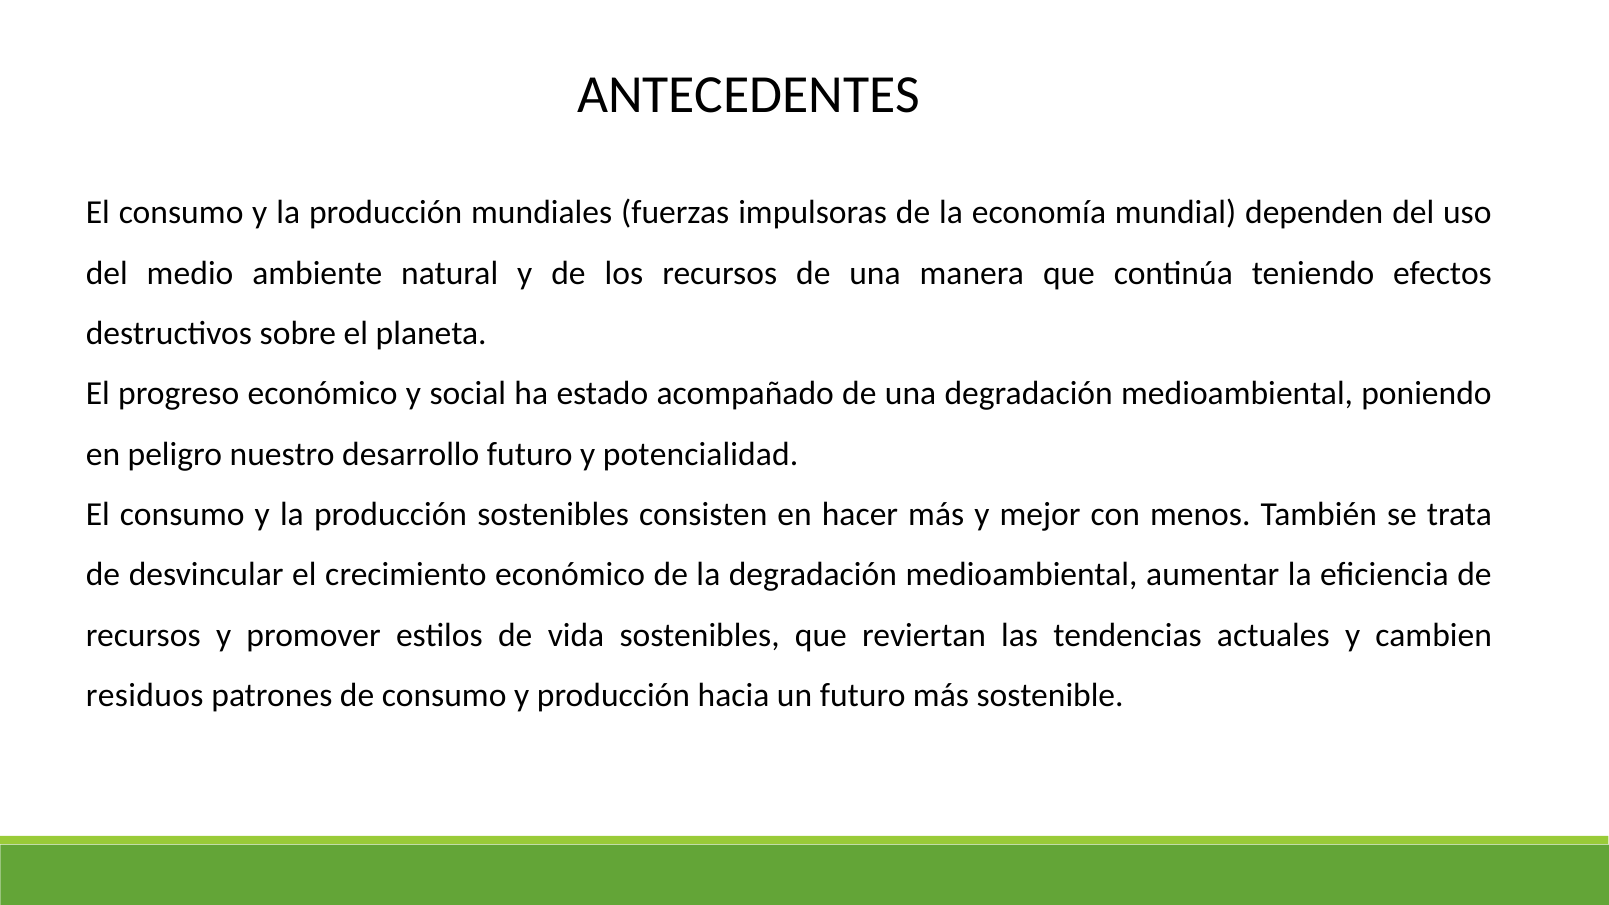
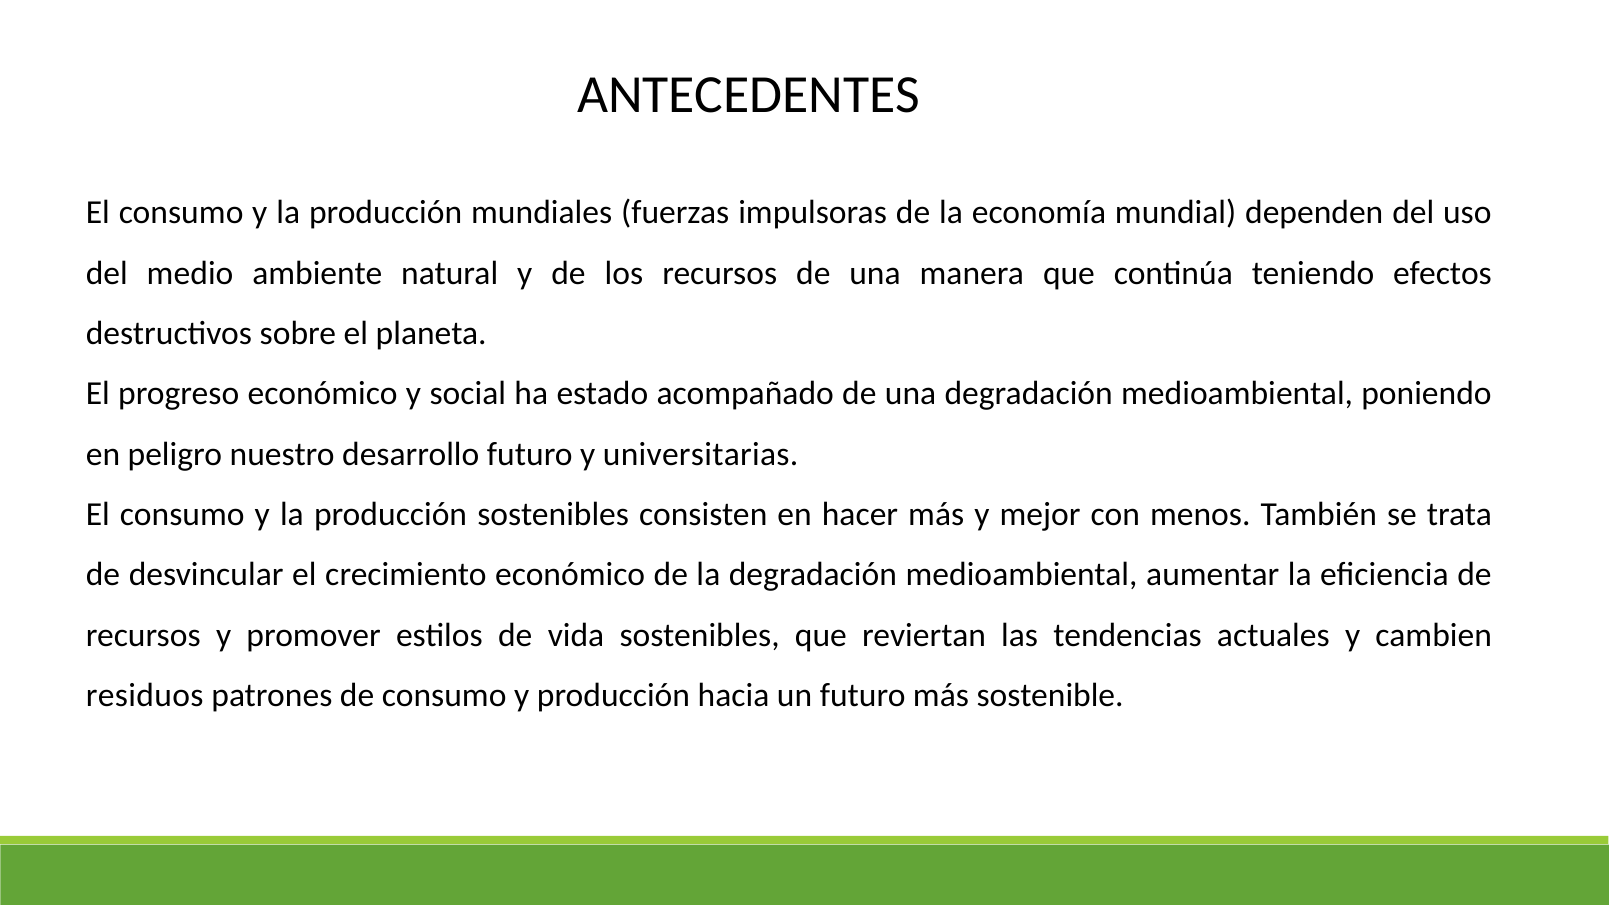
potencialidad: potencialidad -> universitarias (701, 454)
